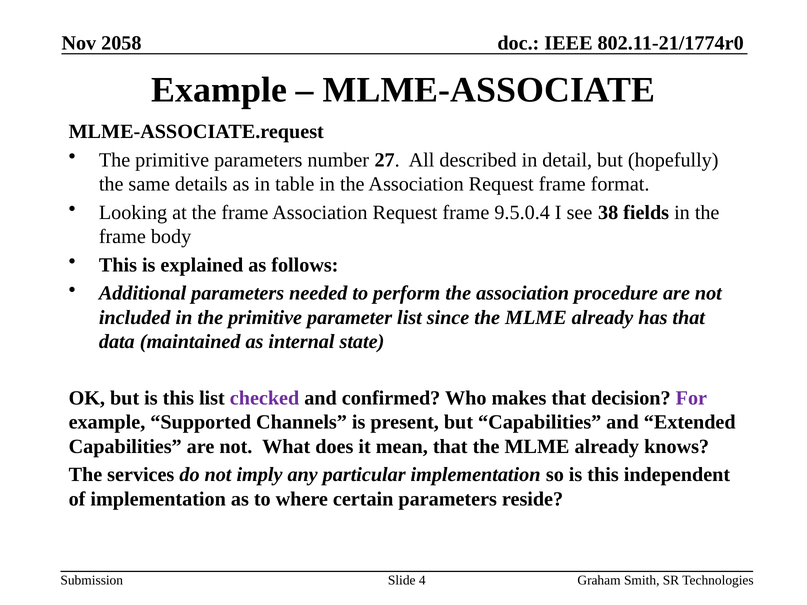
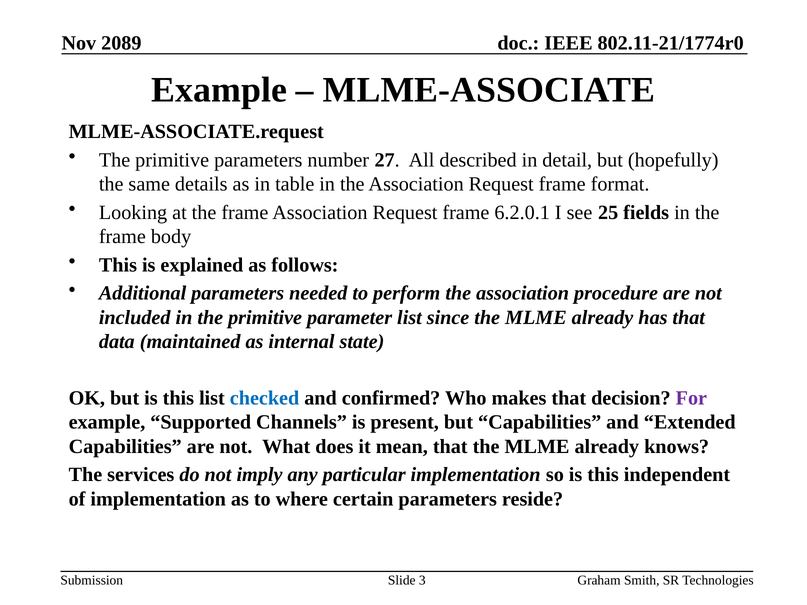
2058: 2058 -> 2089 (121, 43)
9.5.0.4: 9.5.0.4 -> 6.2.0.1 (522, 213)
38: 38 -> 25 (608, 213)
checked colour: purple -> blue (265, 398)
4: 4 -> 3 (422, 580)
